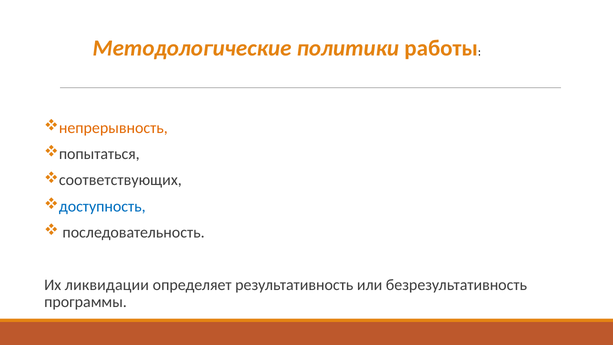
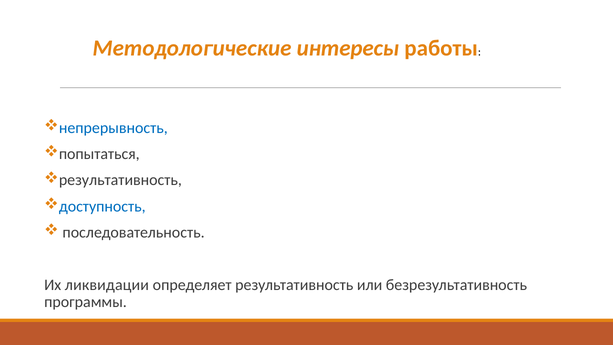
политики: политики -> интересы (348, 48)
непрерывность colour: orange -> blue (113, 128)
соответствующих: соответствующих -> результативность (120, 180)
